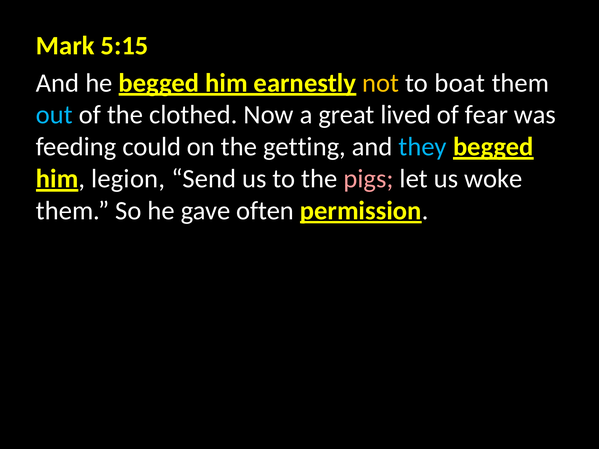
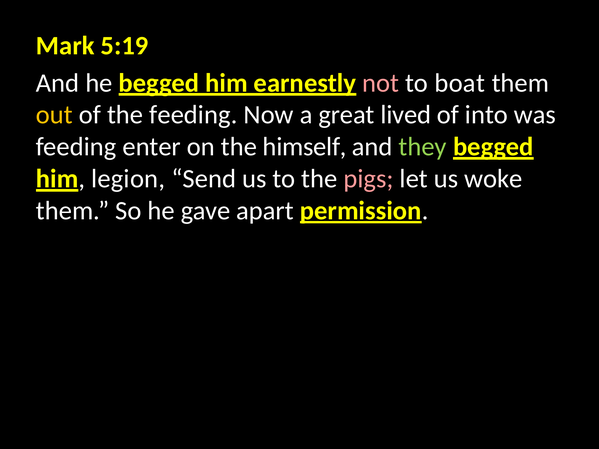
5:15: 5:15 -> 5:19 (124, 46)
not colour: yellow -> pink (381, 83)
out colour: light blue -> yellow (54, 115)
the clothed: clothed -> feeding (193, 115)
fear: fear -> into (486, 115)
could: could -> enter (152, 147)
getting: getting -> himself (305, 147)
they colour: light blue -> light green (423, 147)
often: often -> apart (265, 211)
